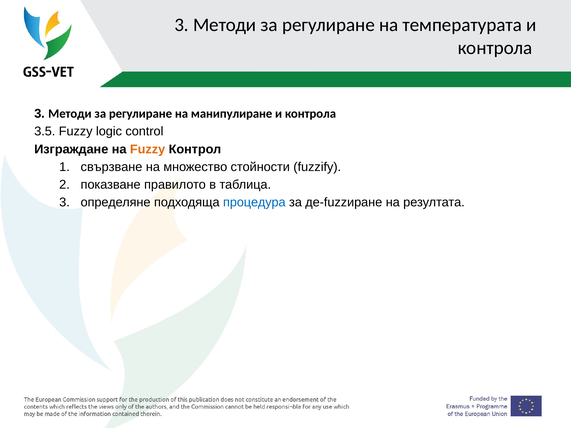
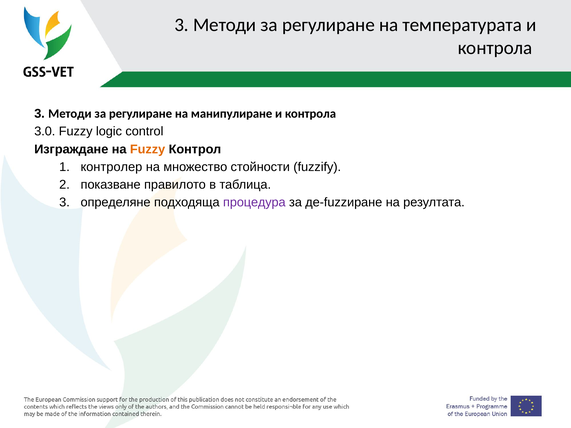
3.5: 3.5 -> 3.0 (45, 131)
свързване: свързване -> контролер (111, 167)
процедура colour: blue -> purple (254, 203)
